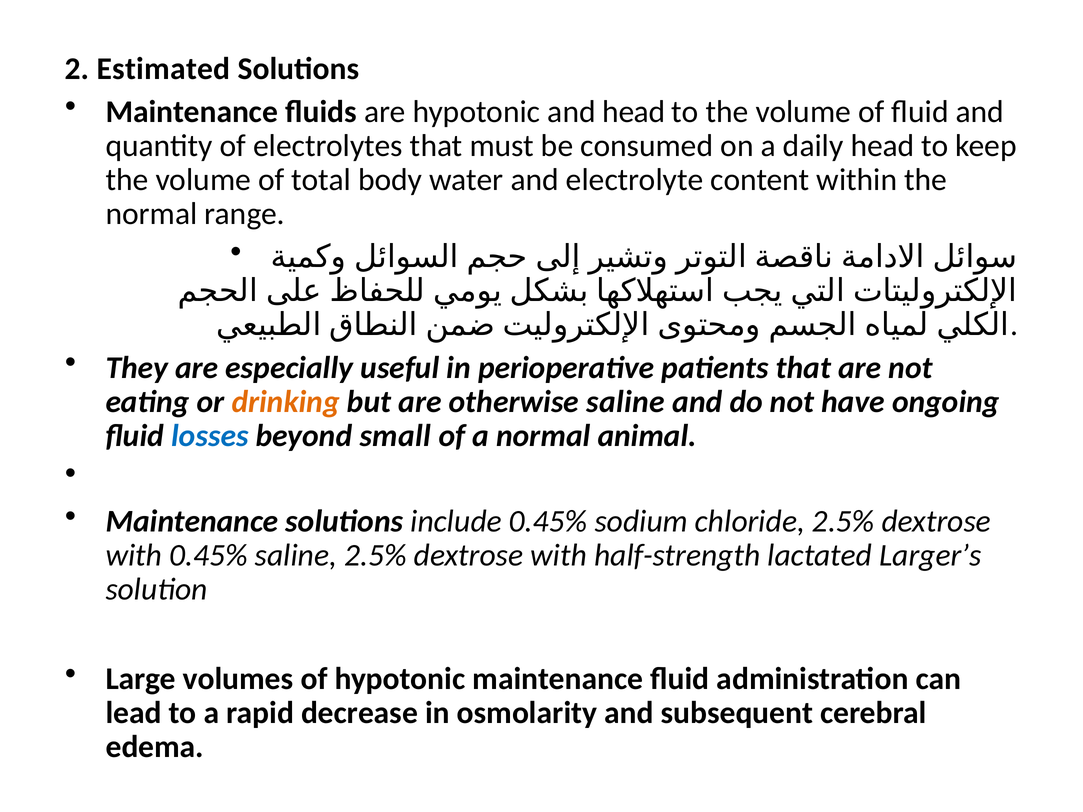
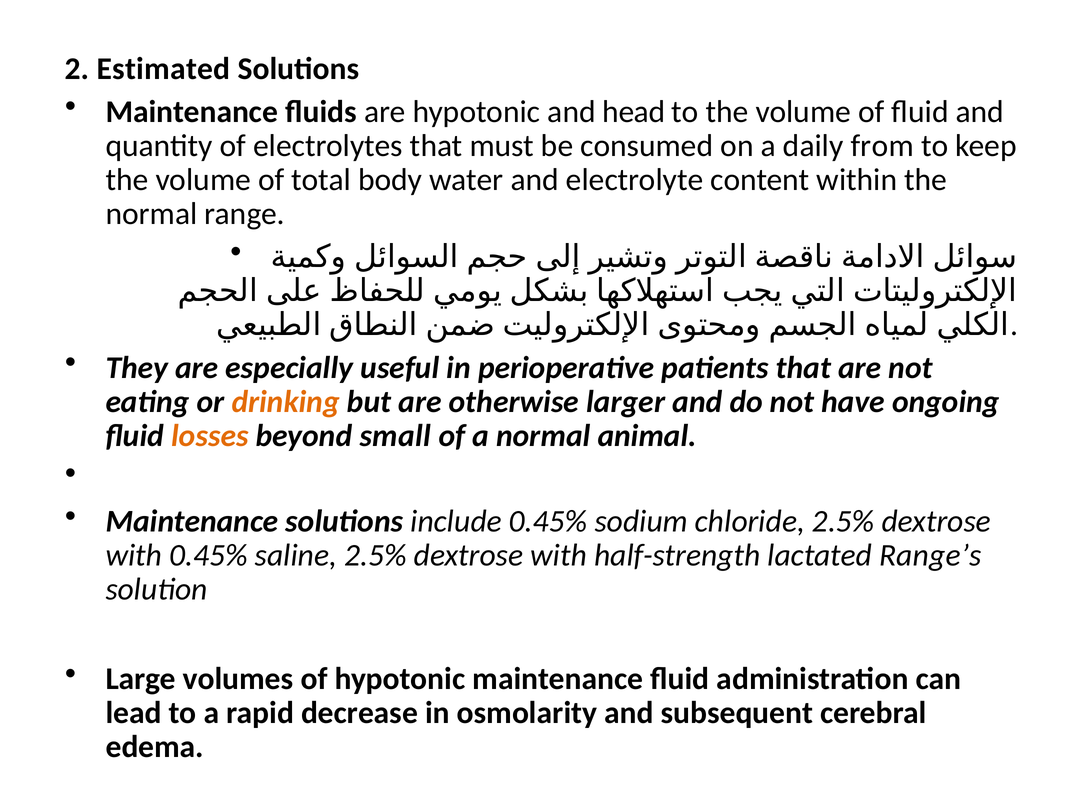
daily head: head -> from (882, 146)
otherwise saline: saline -> larger (626, 402)
losses colour: blue -> orange (210, 436)
Larger’s: Larger’s -> Range’s (930, 556)
